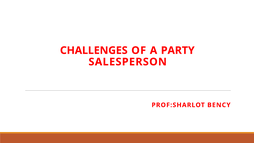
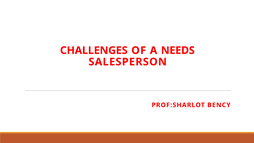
PARTY: PARTY -> NEEDS (178, 50)
